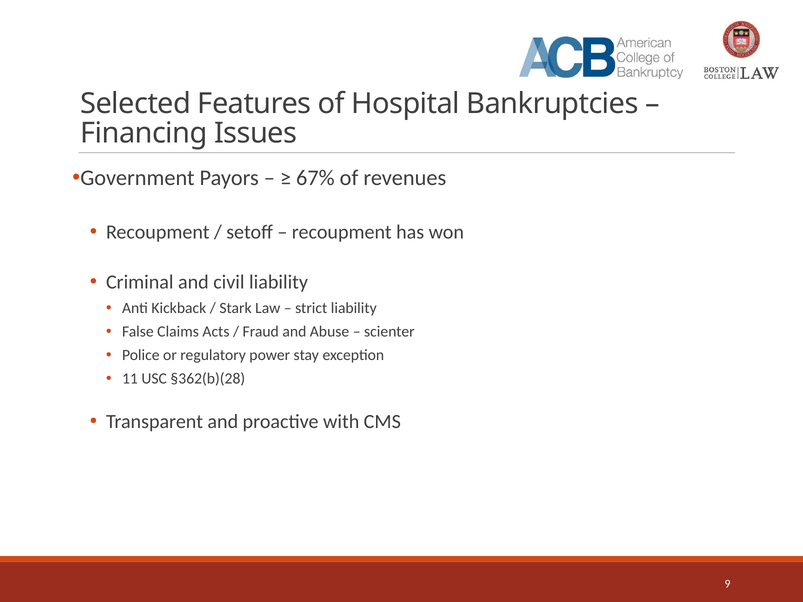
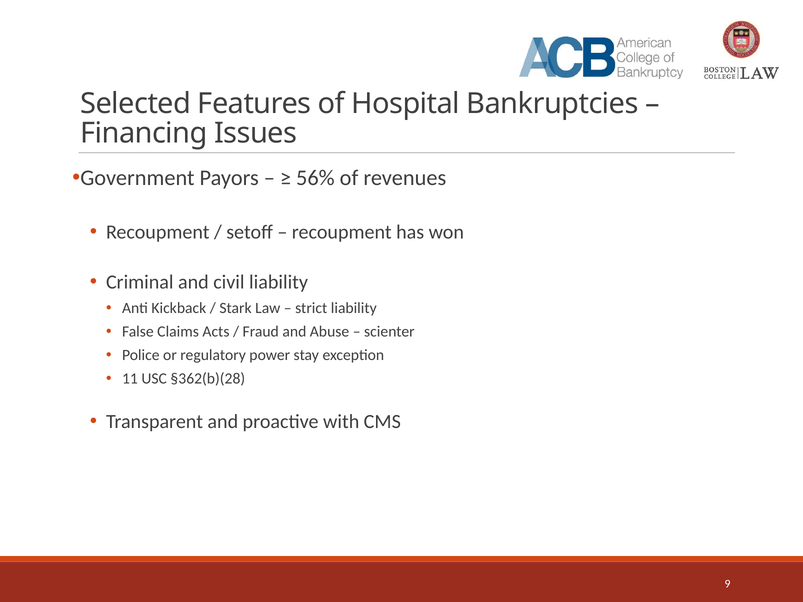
67%: 67% -> 56% (315, 178)
